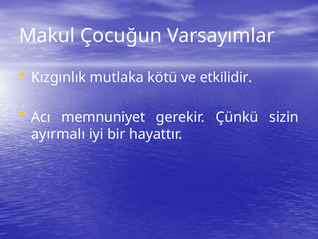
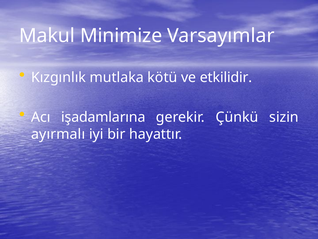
Çocuğun: Çocuğun -> Minimize (121, 36)
memnuniyet: memnuniyet -> işadamlarına (103, 117)
